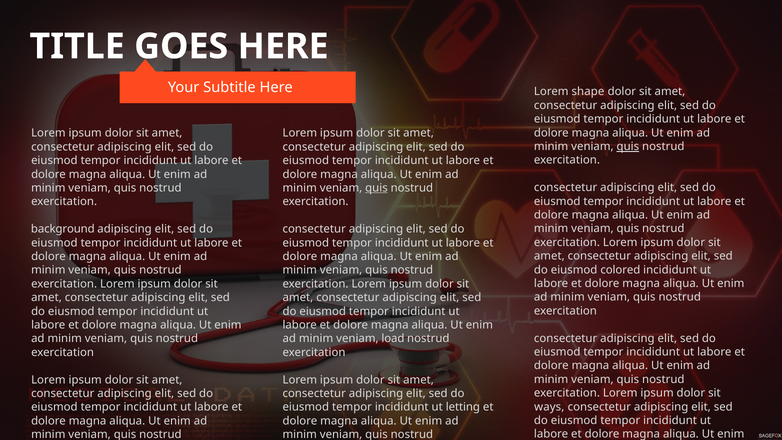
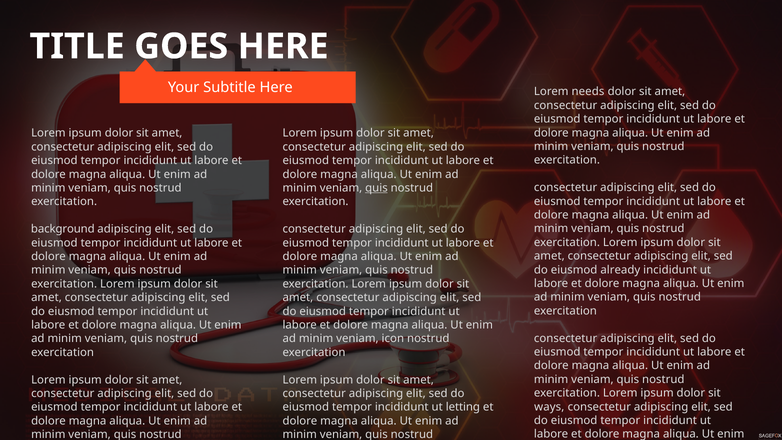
shape: shape -> needs (588, 92)
quis underline: present -> none (628, 146)
colored: colored -> already (620, 270)
load: load -> icon (393, 339)
